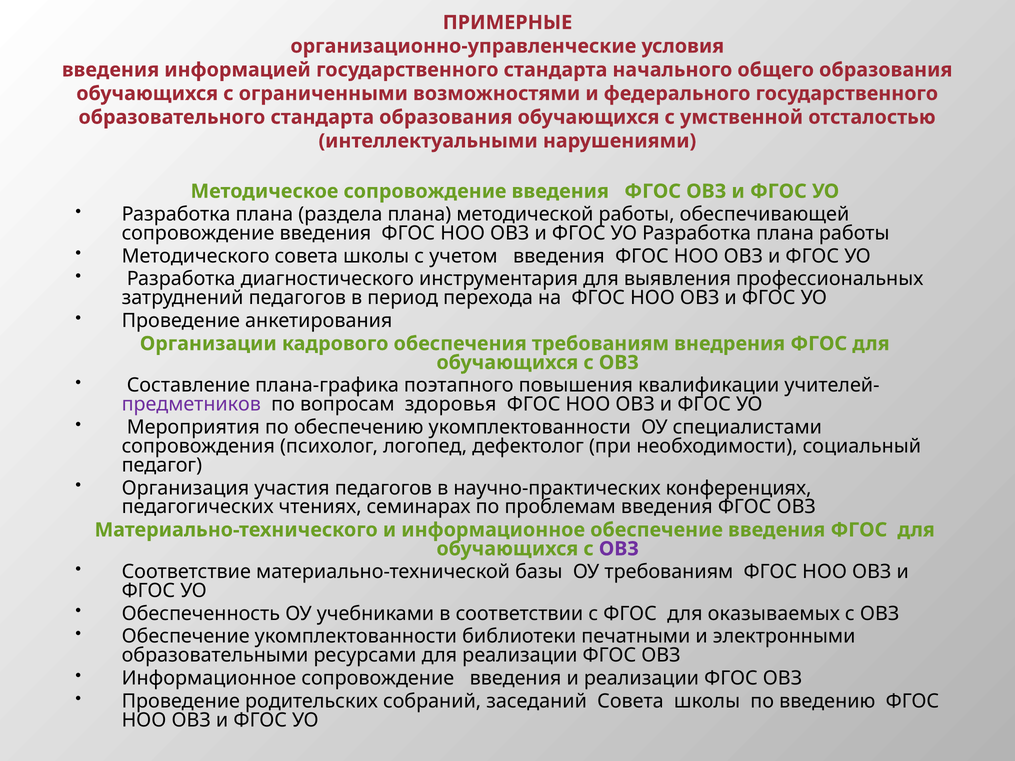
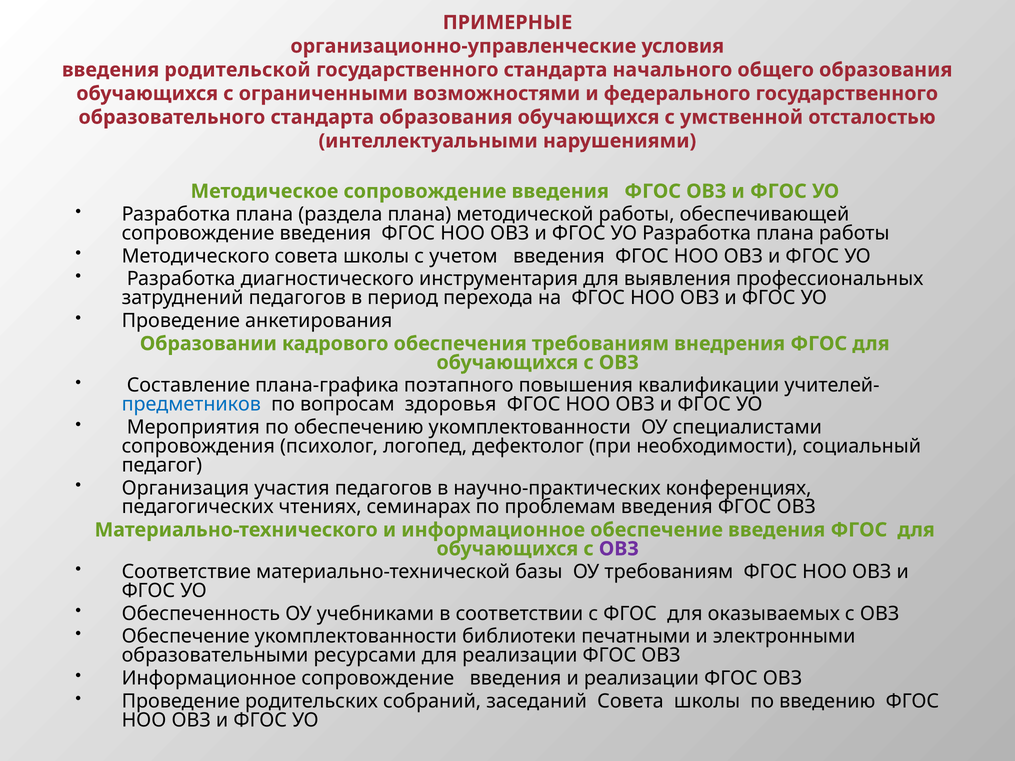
информацией: информацией -> родительской (237, 70)
Организации: Организации -> Образовании (208, 344)
предметников colour: purple -> blue (191, 405)
